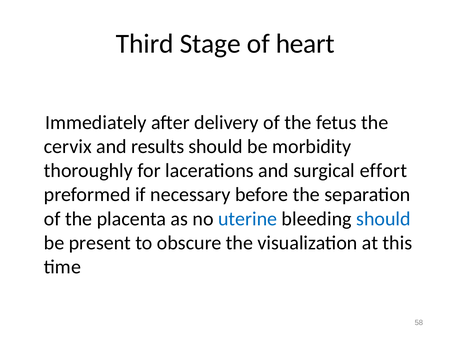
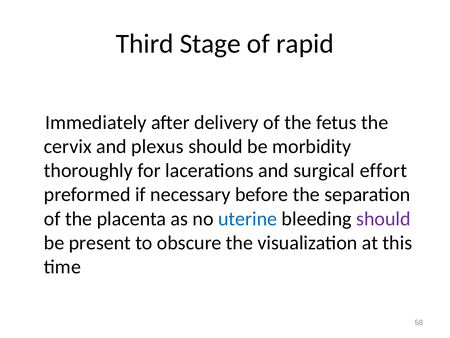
heart: heart -> rapid (305, 44)
results: results -> plexus (158, 146)
should colour: blue -> purple (383, 218)
